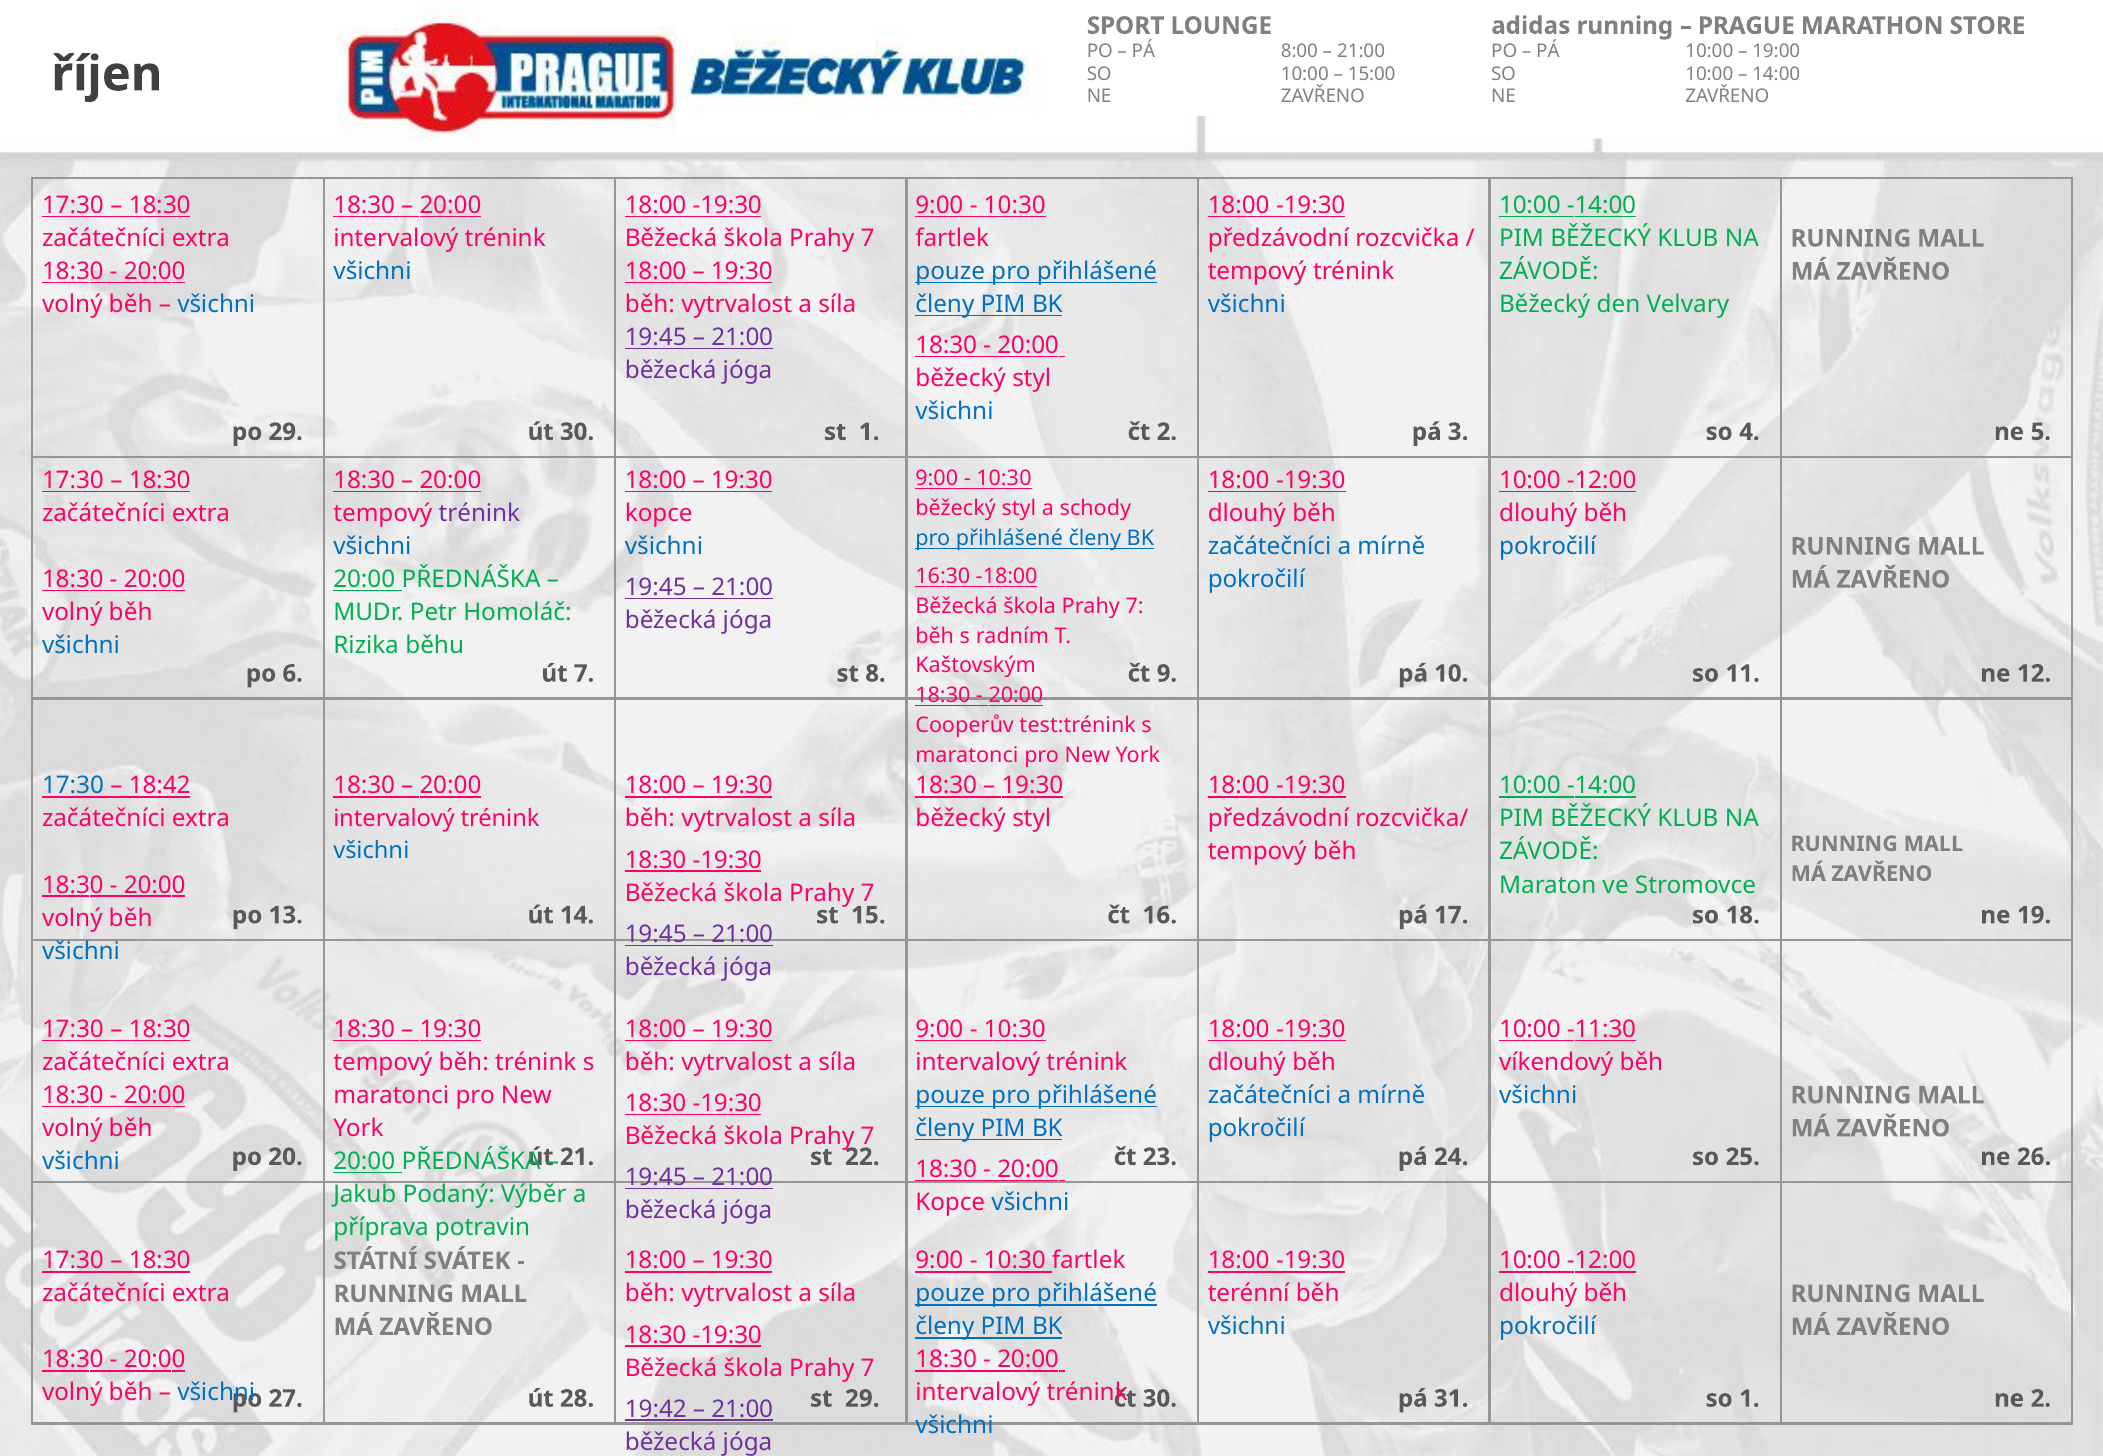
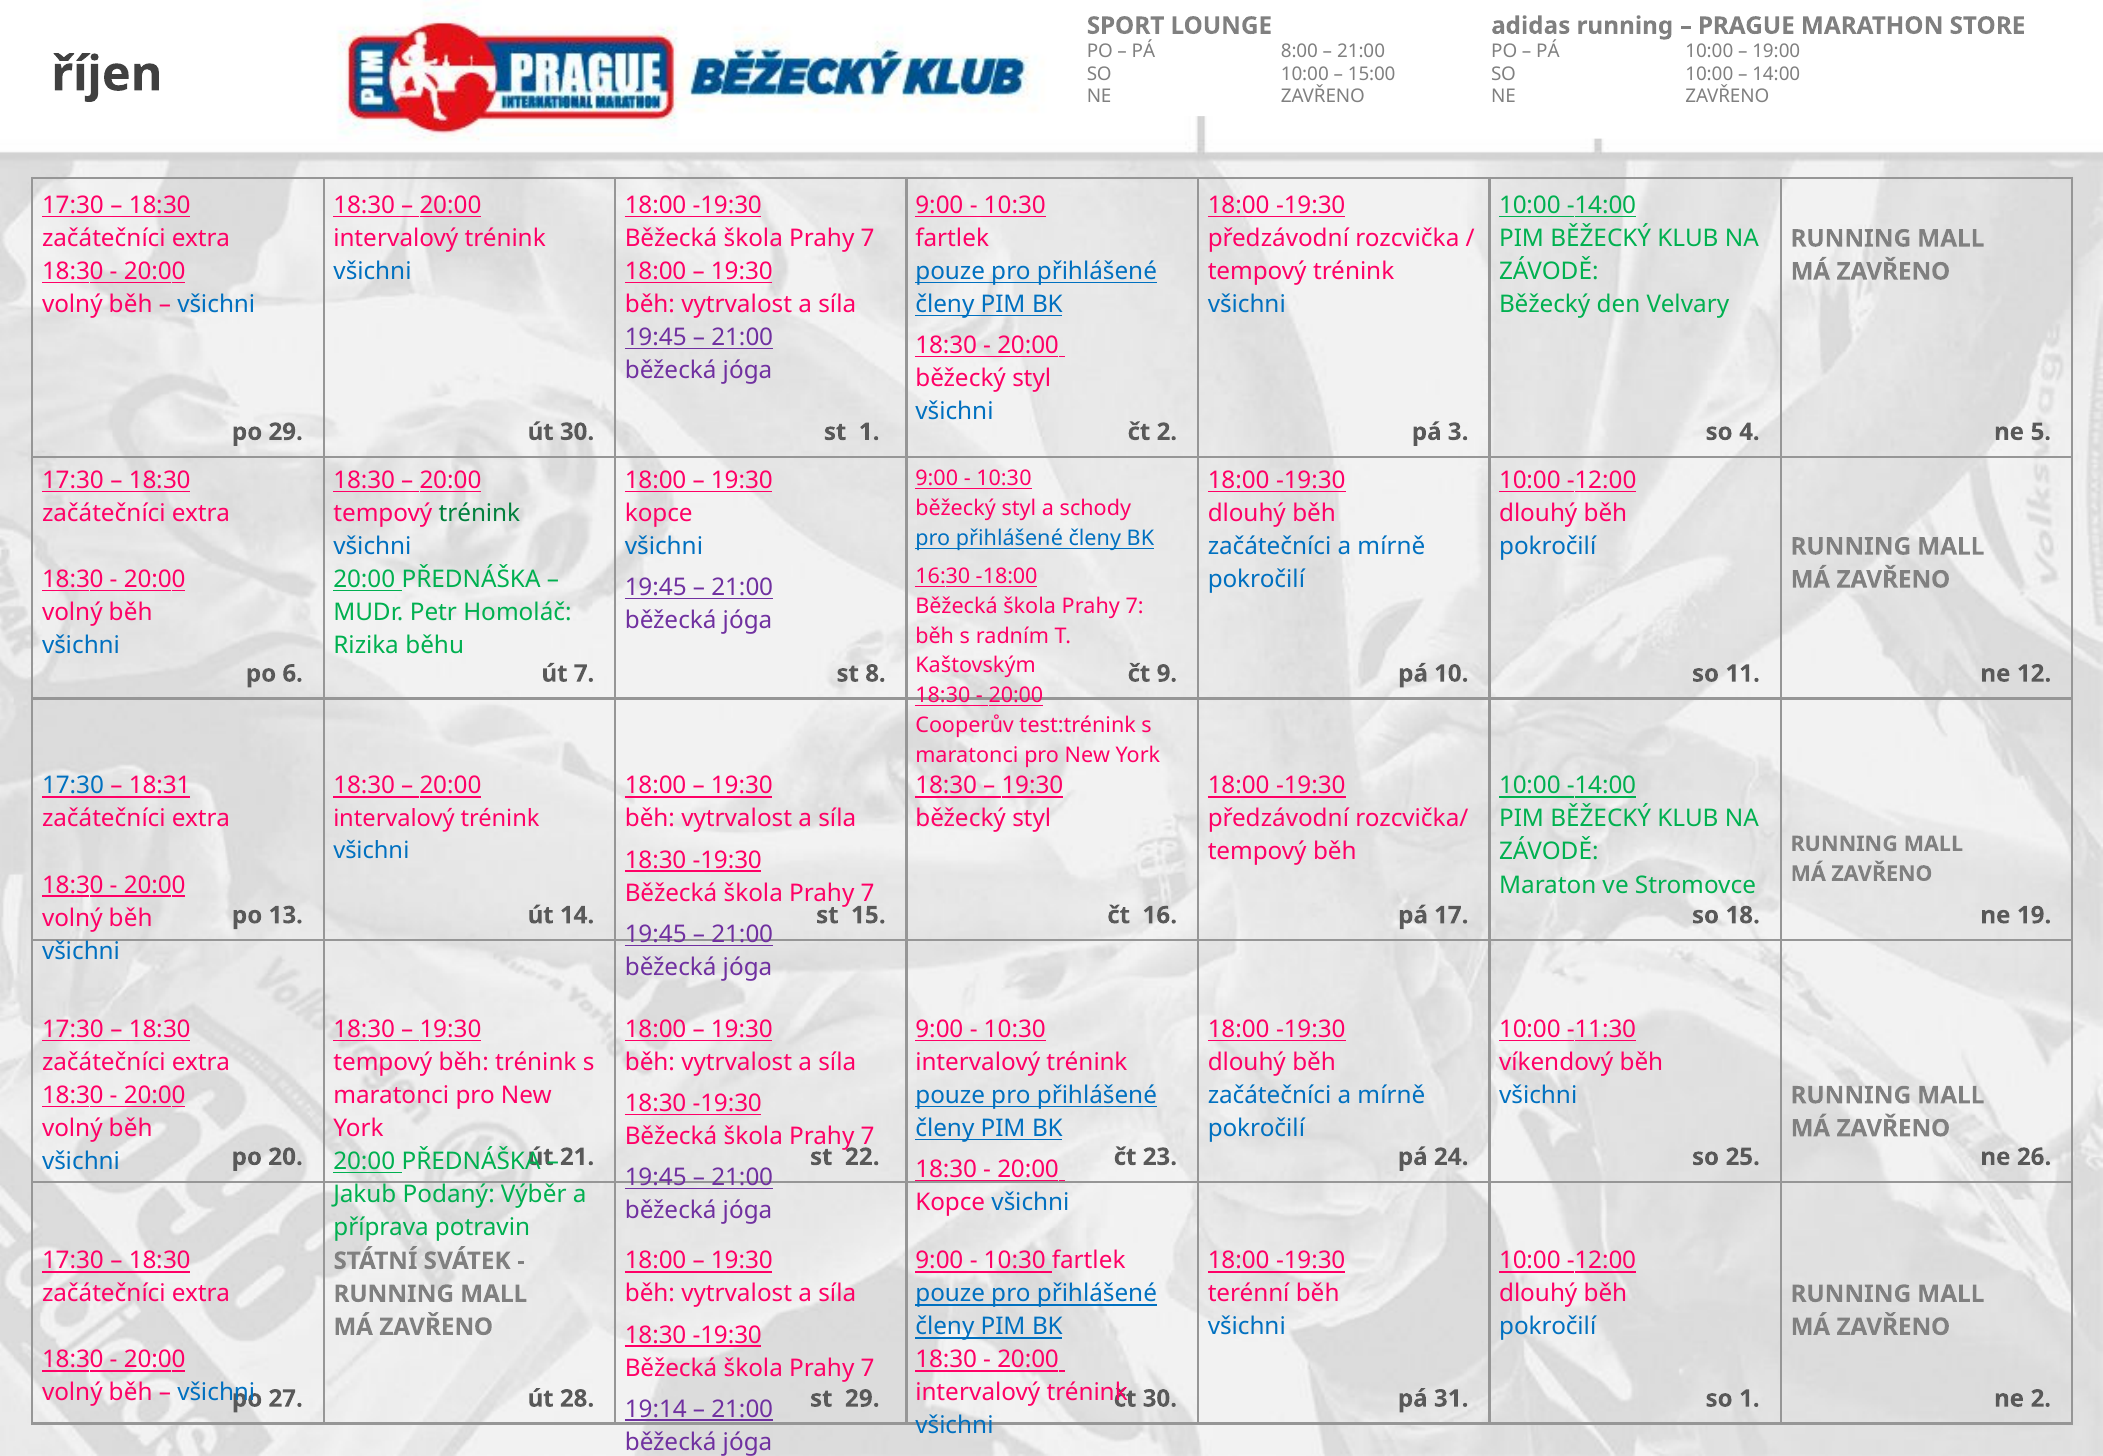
trénink colour: purple -> green (479, 514)
18:42: 18:42 -> 18:31 (160, 786)
19:42: 19:42 -> 19:14 (656, 1409)
